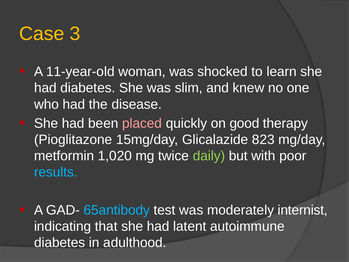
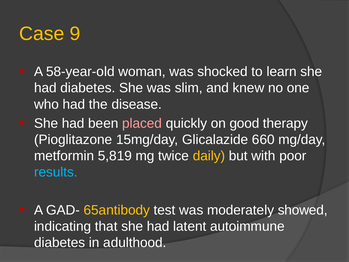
3: 3 -> 9 (75, 34)
11-year-old: 11-year-old -> 58-year-old (80, 72)
823: 823 -> 660 (263, 139)
1,020: 1,020 -> 5,819 (115, 156)
daily colour: light green -> yellow (209, 156)
65antibody colour: light blue -> yellow (117, 210)
internist: internist -> showed (303, 210)
